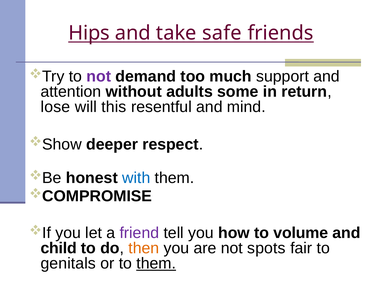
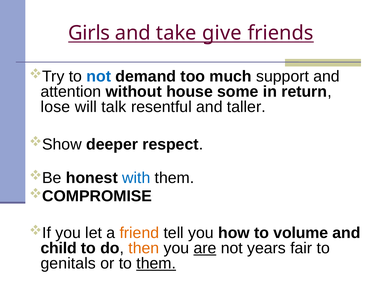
Hips: Hips -> Girls (89, 33)
safe: safe -> give (222, 33)
not colour: purple -> blue (99, 77)
adults: adults -> house (190, 92)
this: this -> talk (114, 107)
mind: mind -> taller (246, 107)
friend colour: purple -> orange (139, 233)
are underline: none -> present (205, 248)
spots: spots -> years (267, 248)
